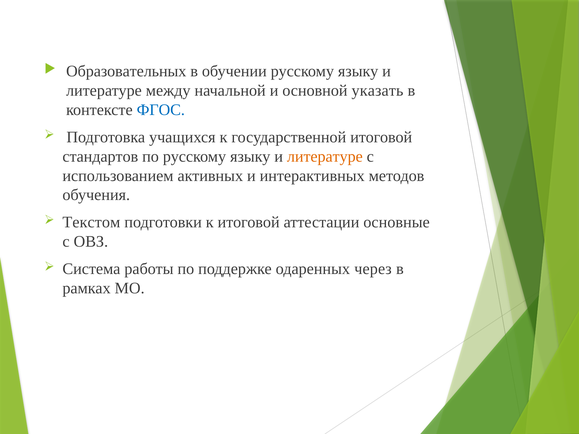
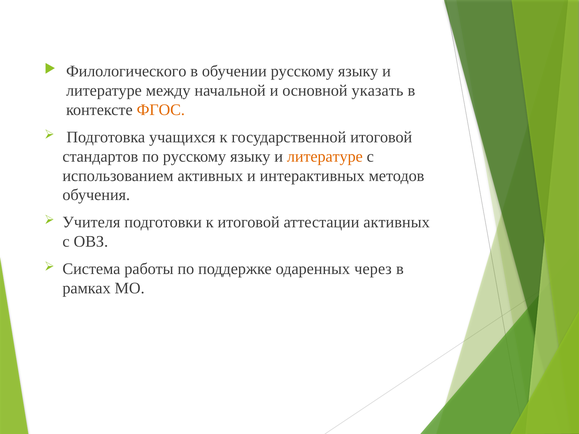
Образовательных: Образовательных -> Филологического (126, 71)
ФГОС colour: blue -> orange (161, 110)
Текстом: Текстом -> Учителя (91, 222)
аттестации основные: основные -> активных (397, 222)
